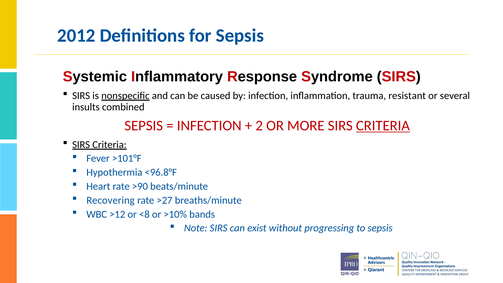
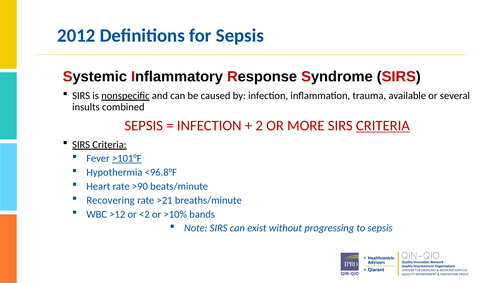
resistant: resistant -> available (407, 96)
>101°F underline: none -> present (127, 158)
>27: >27 -> >21 (165, 200)
<8: <8 -> <2 (144, 214)
